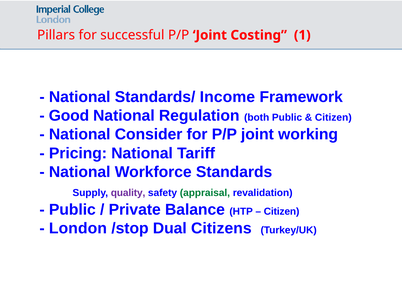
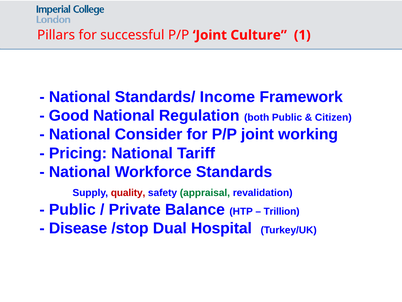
Costing: Costing -> Culture (259, 35)
quality colour: purple -> red (128, 192)
Citizen: Citizen -> Trillion (282, 211)
London: London -> Disease (78, 228)
Citizens: Citizens -> Hospital (221, 228)
